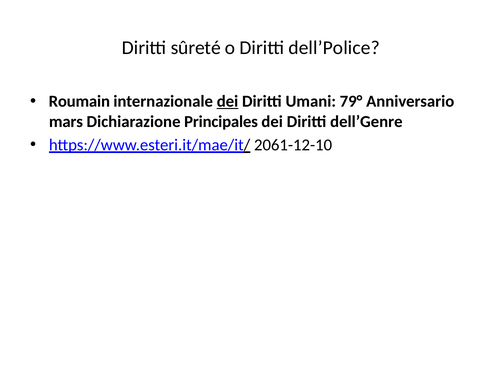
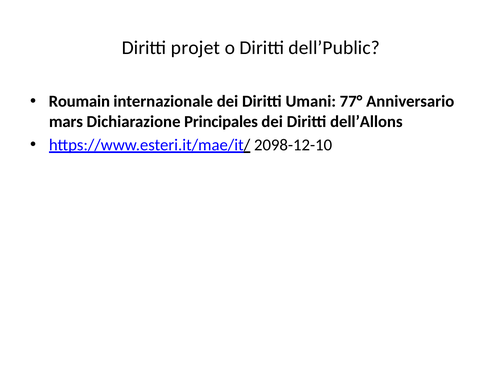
sûreté: sûreté -> projet (196, 48)
dell’Police: dell’Police -> dell’Public (334, 48)
dei underline: present -> none (228, 102)
79°: 79° -> 77° (351, 102)
dell’Genre: dell’Genre -> dell’Allons (366, 122)
2061-12-10: 2061-12-10 -> 2098-12-10 (293, 145)
